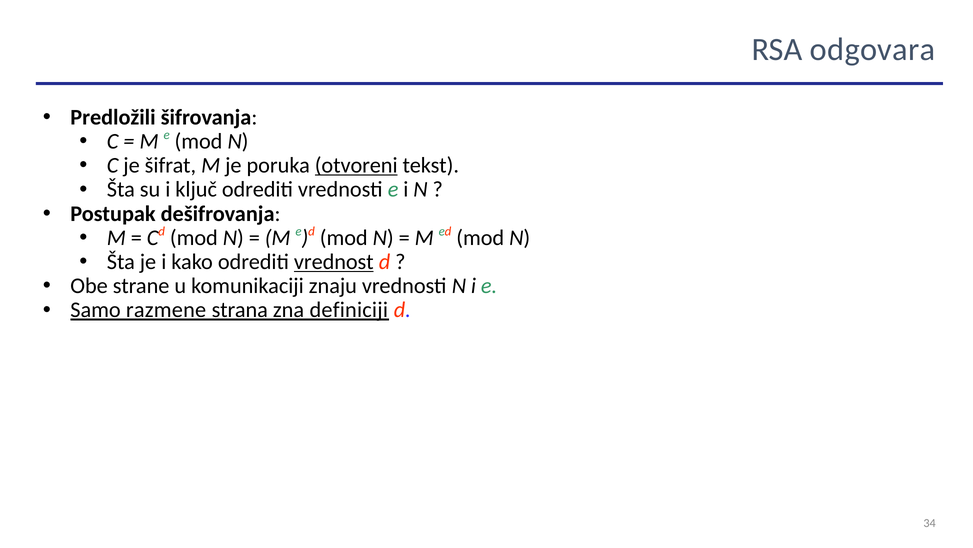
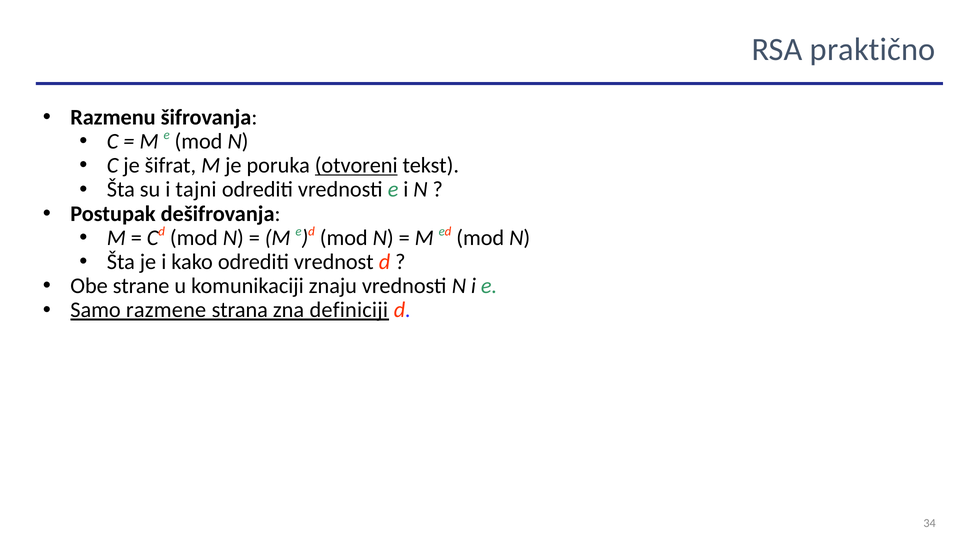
odgovara: odgovara -> praktično (873, 49)
Predložili: Predložili -> Razmenu (113, 117)
ključ: ključ -> tajni (196, 189)
vrednost underline: present -> none (334, 262)
